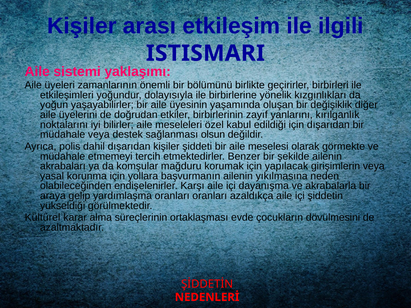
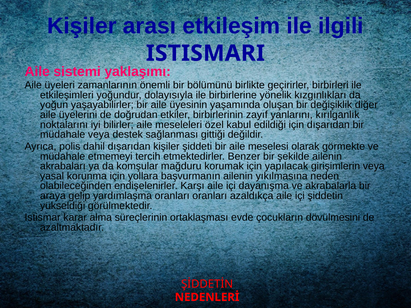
olsun: olsun -> gittiği (213, 135)
Kültürel: Kültürel -> Istismar (43, 218)
